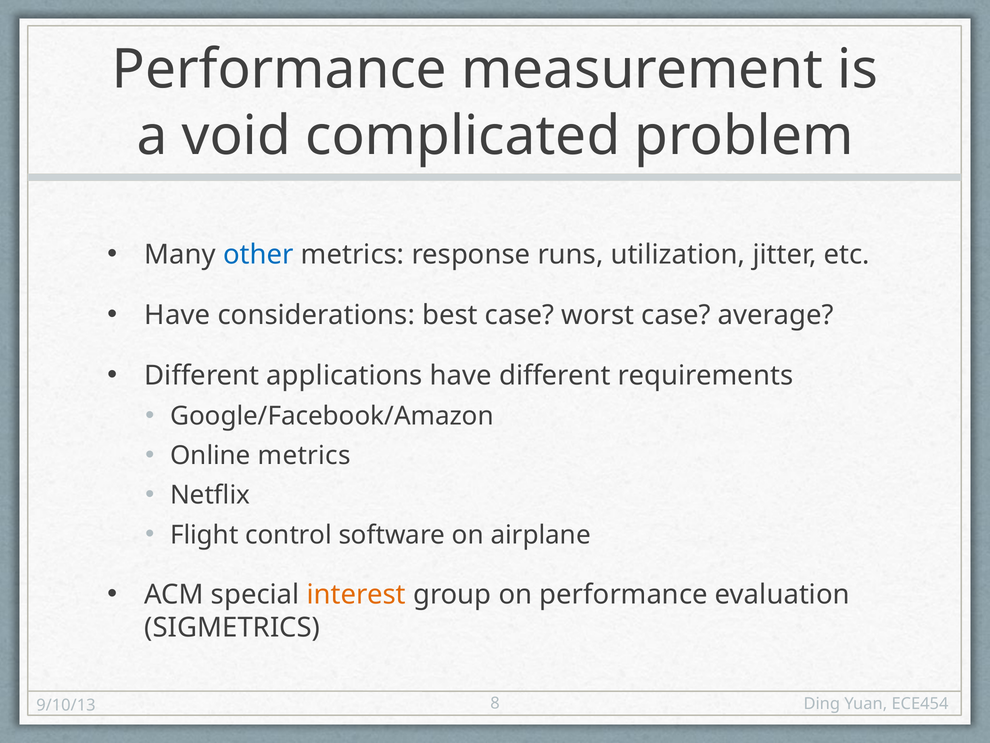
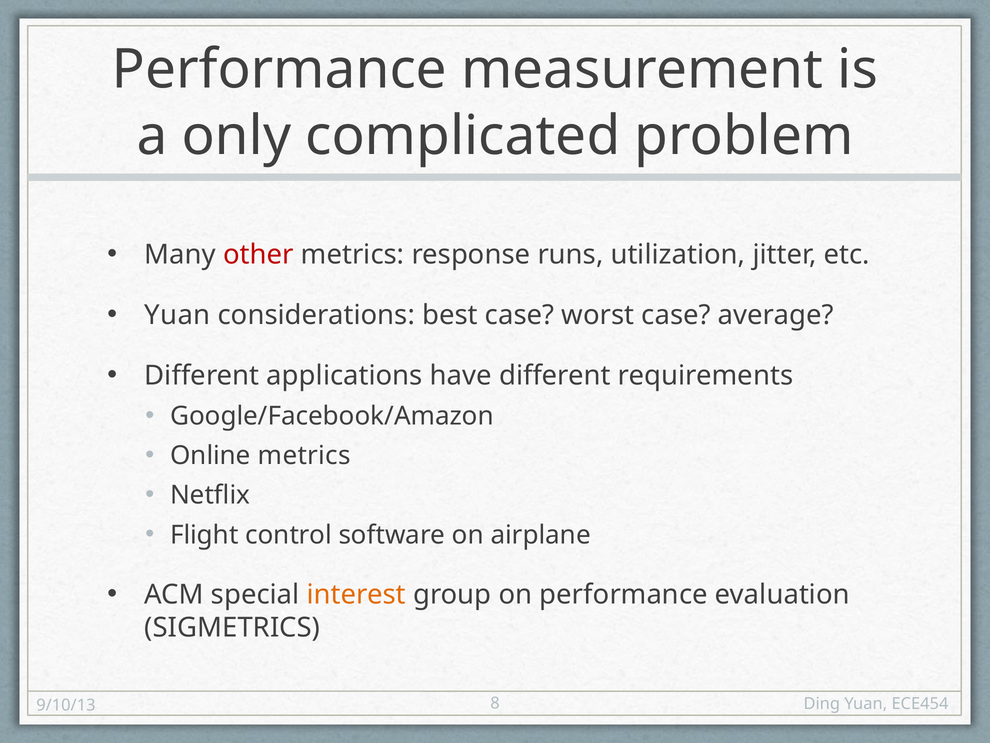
void: void -> only (236, 136)
other colour: blue -> red (258, 254)
Have: Have -> Yuan (177, 315)
